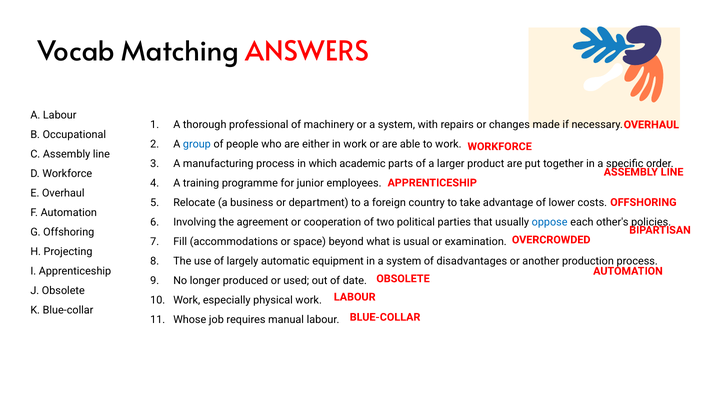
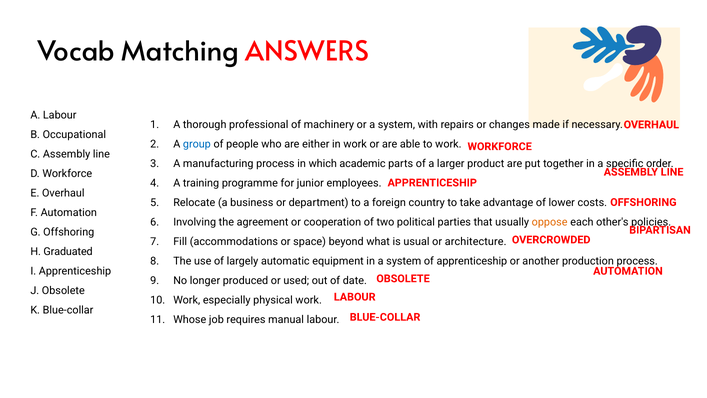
oppose colour: blue -> orange (550, 222)
examination: examination -> architecture (476, 241)
Projecting: Projecting -> Graduated (68, 251)
of disadvantages: disadvantages -> apprenticeship (472, 261)
